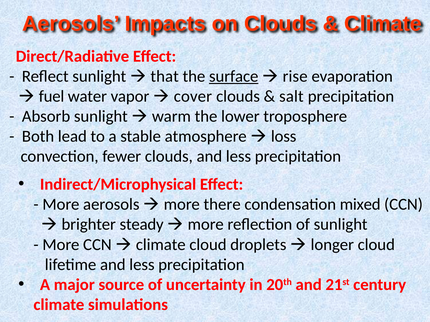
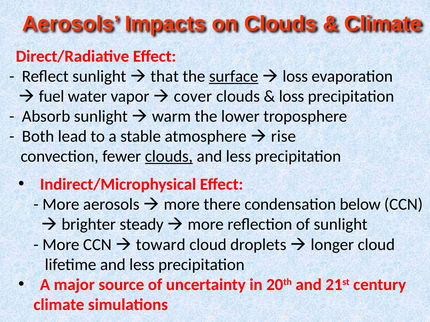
rise: rise -> loss (295, 76)
salt: salt -> loss (292, 96)
loss: loss -> rise (283, 137)
clouds underline: none -> present (169, 157)
mixed: mixed -> below (360, 205)
climate: climate -> toward (161, 245)
